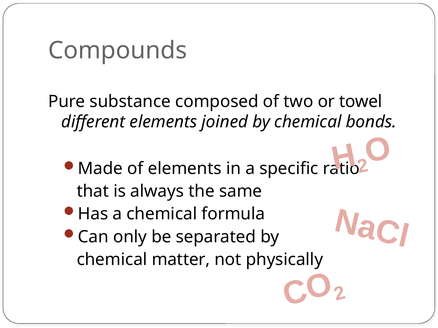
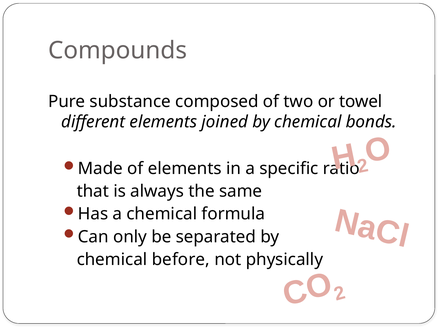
matter: matter -> before (181, 260)
